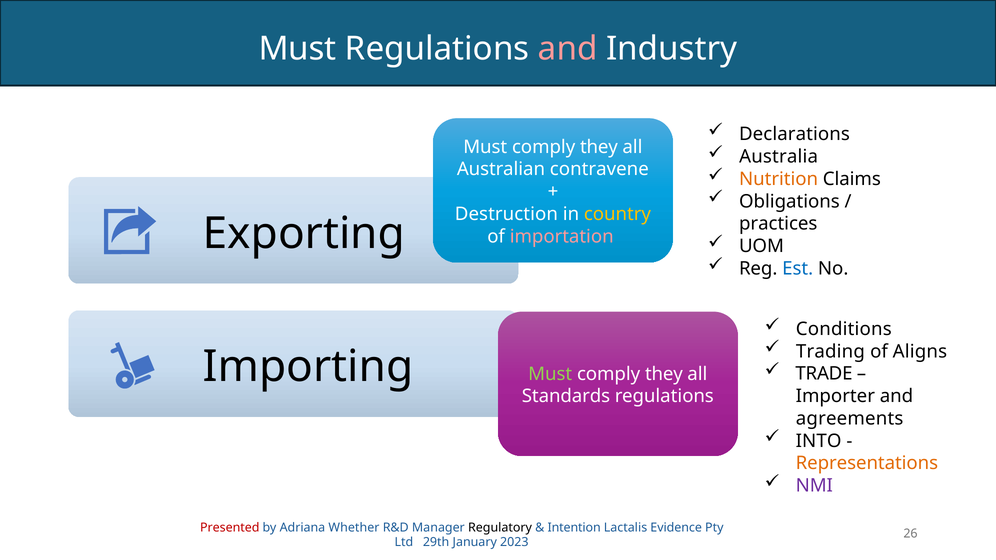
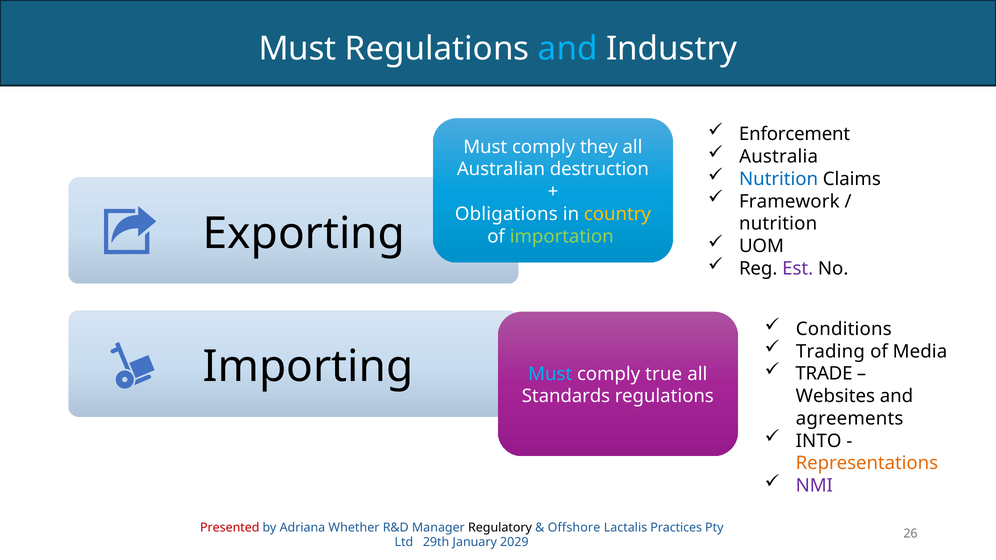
and colour: pink -> light blue (568, 49)
Declarations: Declarations -> Enforcement (795, 134)
contravene: contravene -> destruction (599, 169)
Nutrition colour: orange -> blue (779, 179)
Obligations: Obligations -> Framework (789, 201)
Destruction: Destruction -> Obligations (506, 214)
practices: practices -> nutrition (778, 224)
importation colour: pink -> light green (562, 237)
Est colour: blue -> purple (798, 269)
Aligns: Aligns -> Media (920, 352)
Must colour: light green -> light blue (550, 374)
they: they -> true (664, 374)
Importer: Importer -> Websites (835, 396)
Intention: Intention -> Offshore (574, 528)
Evidence: Evidence -> Practices (676, 528)
2023: 2023 -> 2029 (514, 543)
